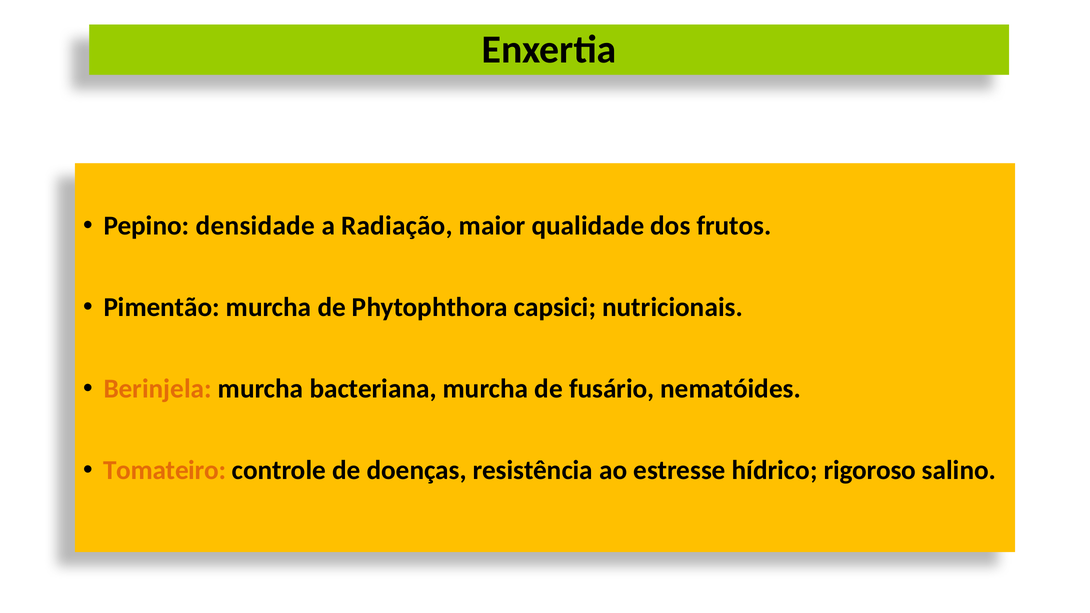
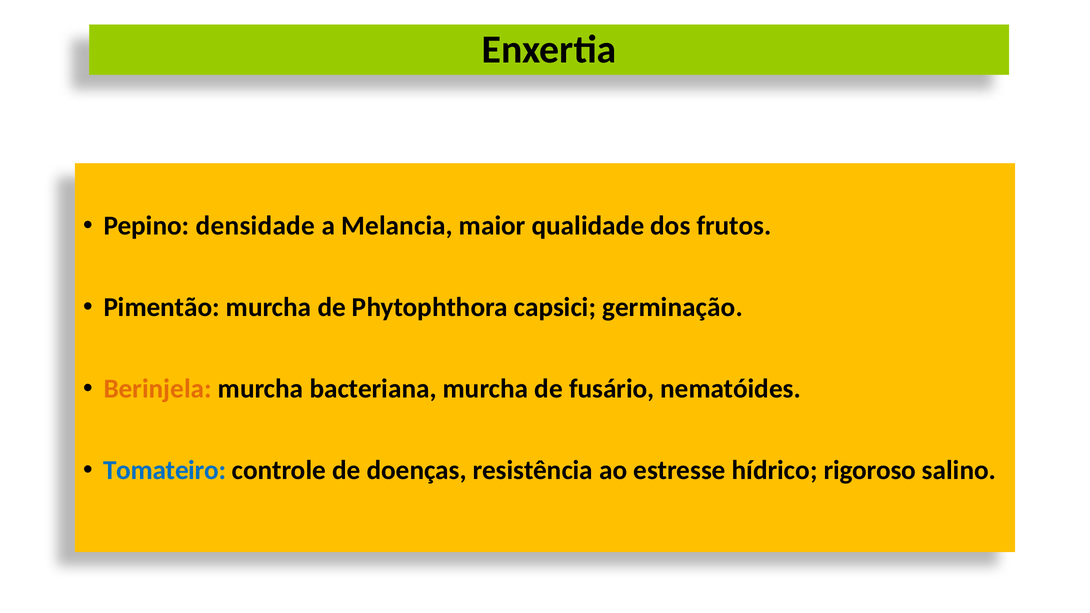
Radiação: Radiação -> Melancia (397, 226)
nutricionais: nutricionais -> germinação (673, 307)
Tomateiro colour: orange -> blue (165, 471)
